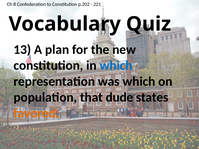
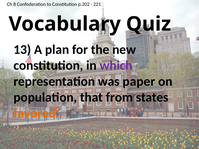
which colour: blue -> purple (116, 66)
was which: which -> paper (139, 81)
dude: dude -> from (119, 97)
